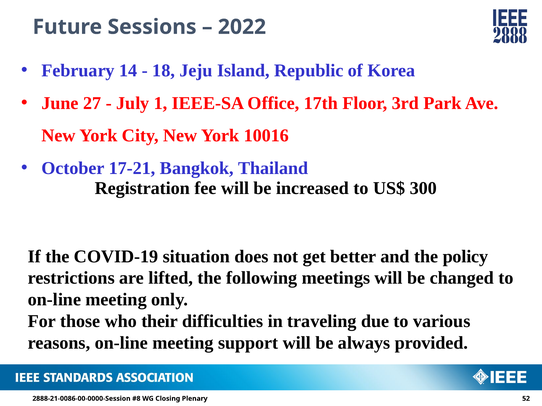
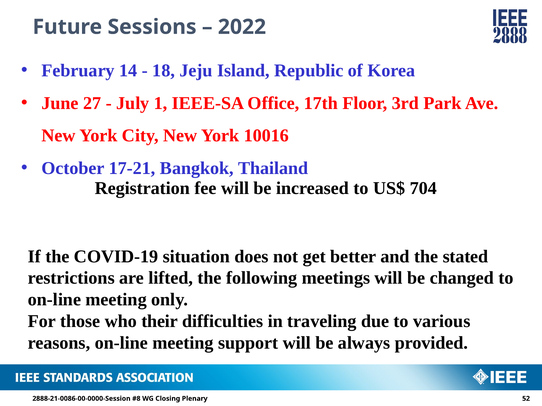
300: 300 -> 704 (423, 188)
policy: policy -> stated (465, 257)
